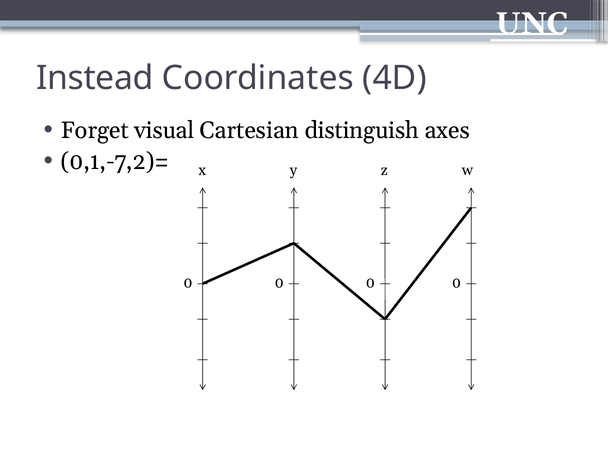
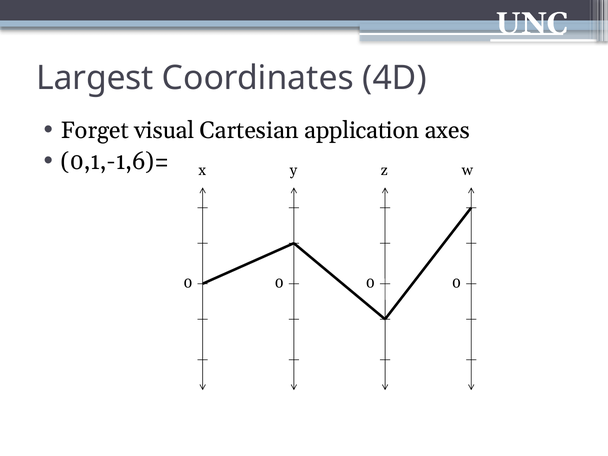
Instead: Instead -> Largest (95, 78)
distinguish: distinguish -> application (362, 130)
0,1,-7,2)=: 0,1,-7,2)= -> 0,1,-1,6)= (115, 161)
